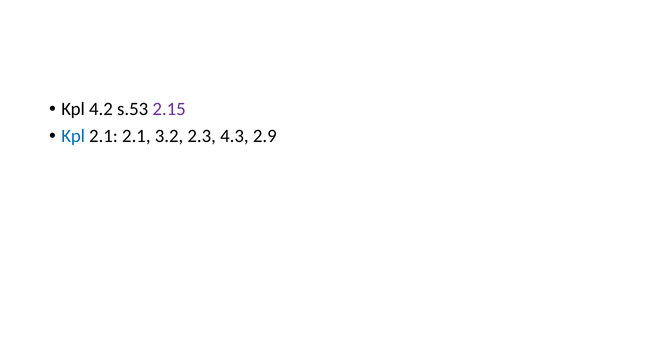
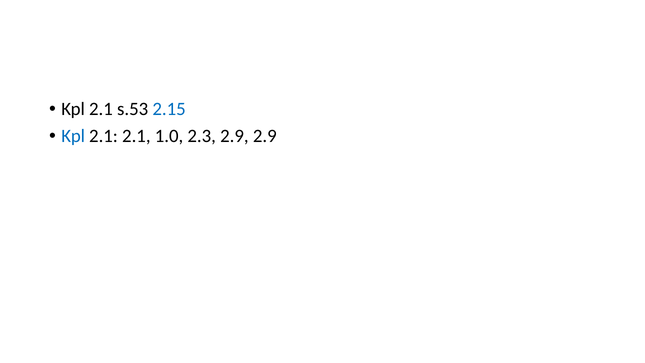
4.2: 4.2 -> 2.1 (101, 109)
2.15 colour: purple -> blue (169, 109)
3.2: 3.2 -> 1.0 (169, 136)
2.3 4.3: 4.3 -> 2.9 (234, 136)
